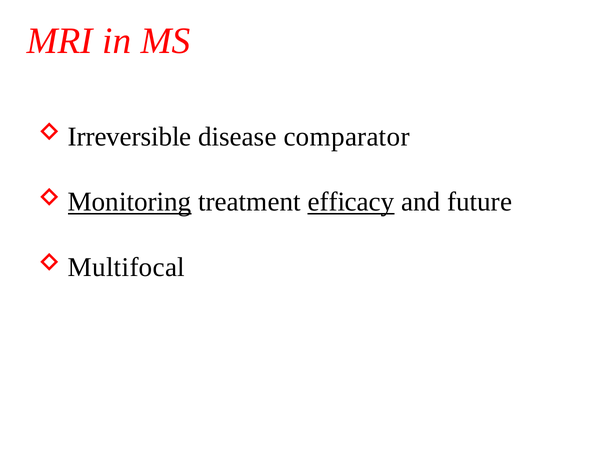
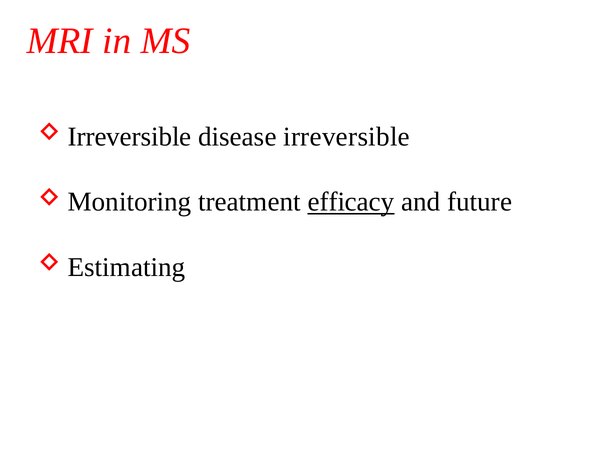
disease comparator: comparator -> irreversible (347, 137)
Monitoring underline: present -> none (130, 202)
Multifocal: Multifocal -> Estimating (127, 267)
